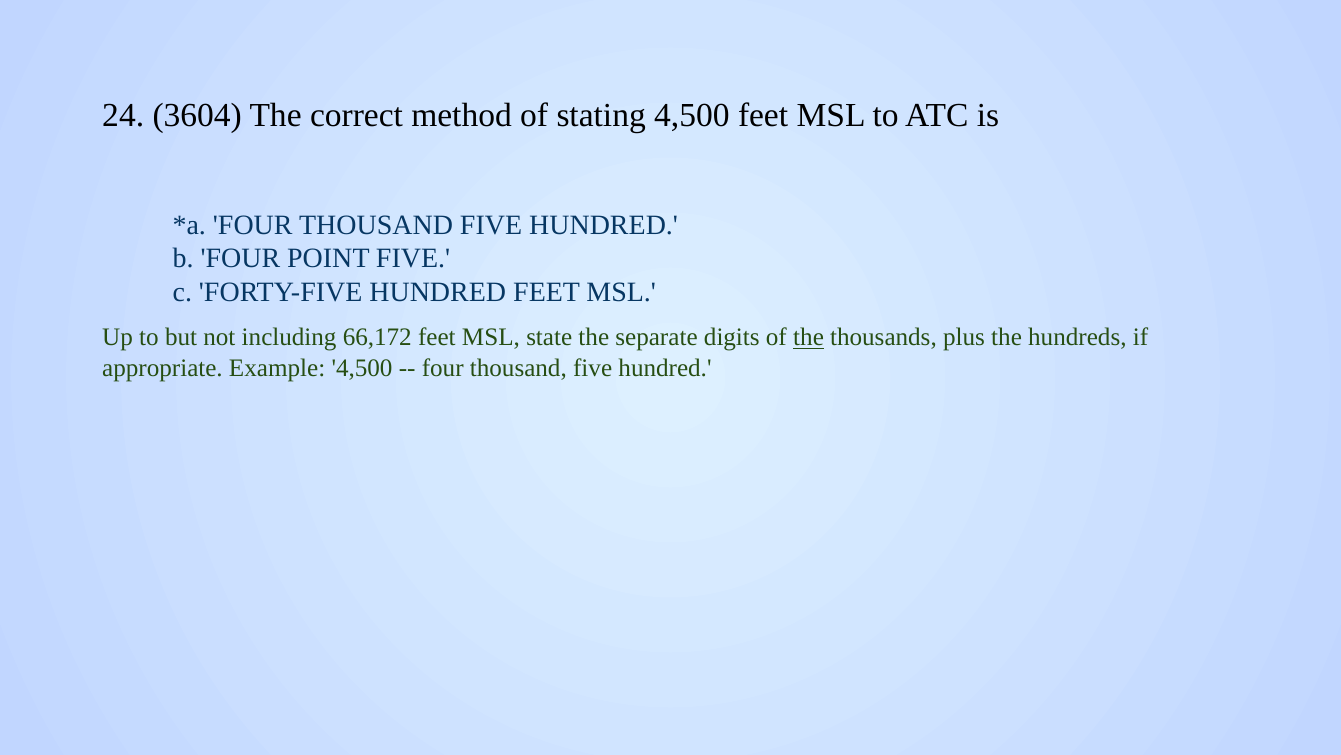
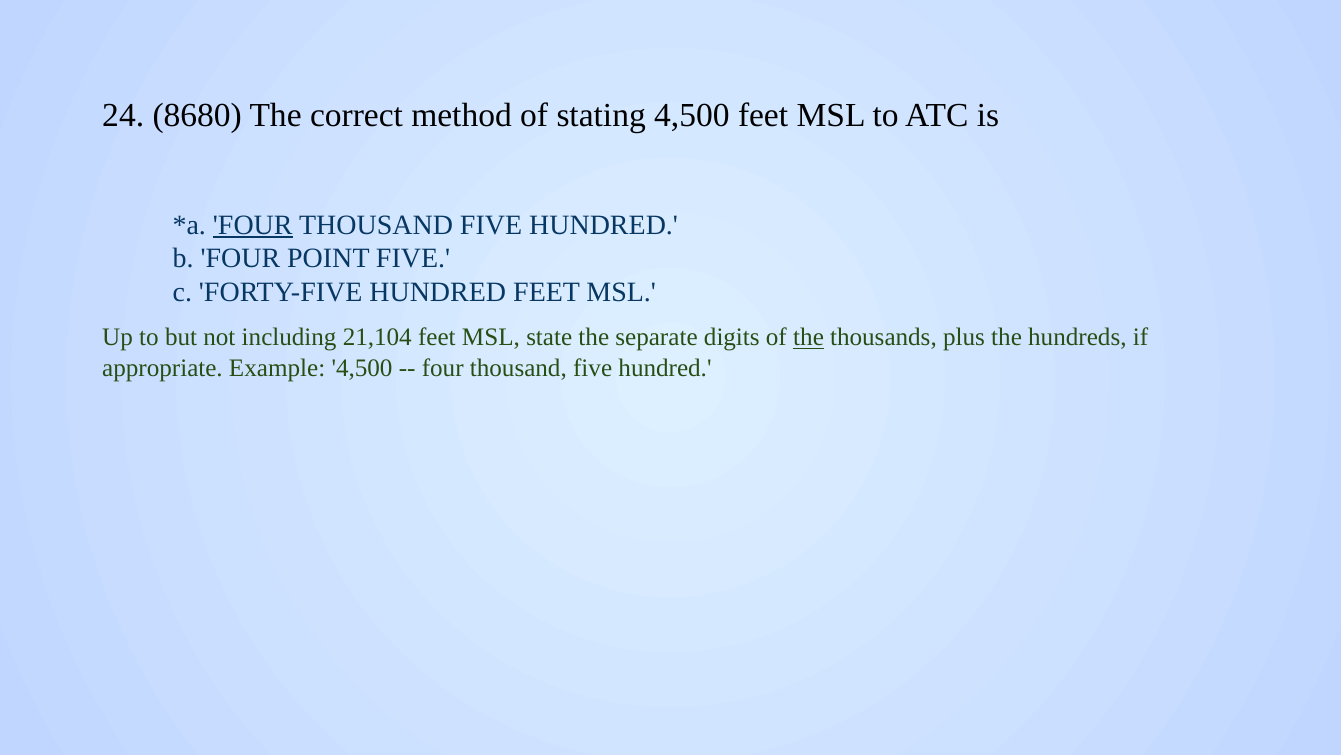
3604: 3604 -> 8680 (197, 115)
FOUR underline: none -> present (253, 225)
66,172: 66,172 -> 21,104 (377, 337)
